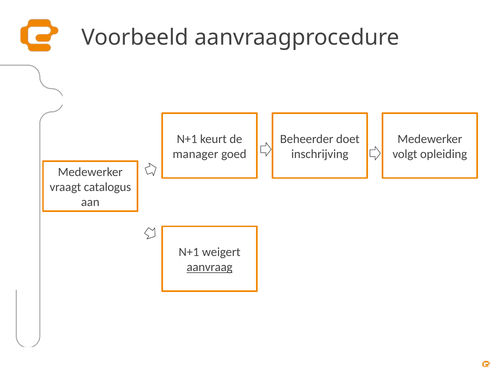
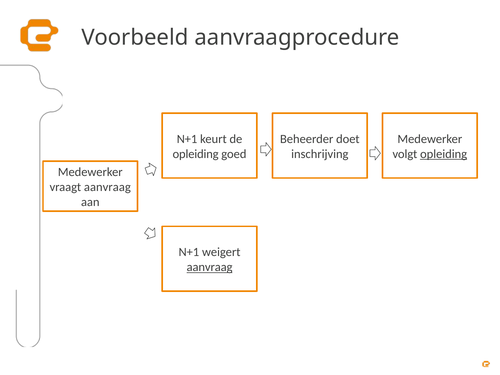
manager: manager -> opleiding (196, 154)
opleiding underline: none -> present (444, 154)
vraagt catalogus: catalogus -> aanvraag (107, 187)
